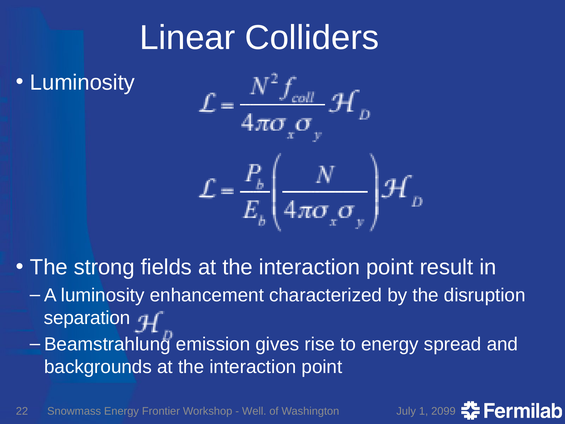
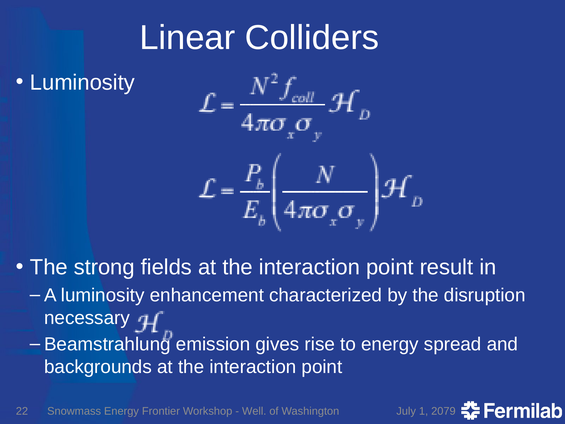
separation: separation -> necessary (87, 318)
2099: 2099 -> 2079 (443, 411)
